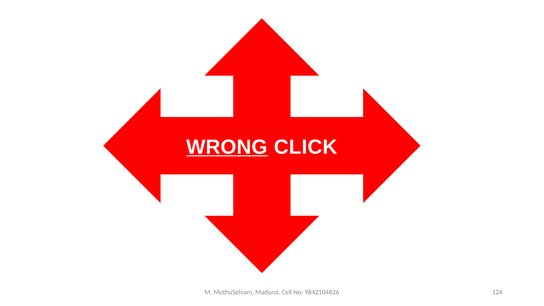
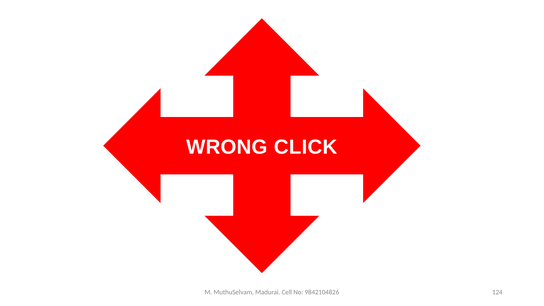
WRONG underline: present -> none (227, 147)
